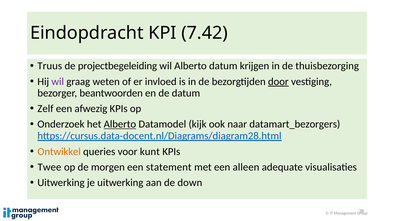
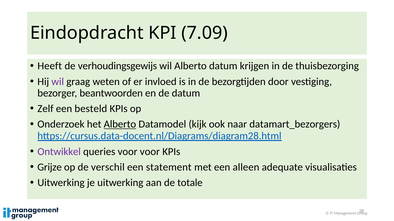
7.42: 7.42 -> 7.09 (205, 33)
Truus: Truus -> Heeft (50, 66)
projectbegeleiding: projectbegeleiding -> verhoudingsgewijs (117, 66)
door underline: present -> none (278, 82)
afwezig: afwezig -> besteld (91, 109)
Ontwikkel colour: orange -> purple (59, 152)
voor kunt: kunt -> voor (150, 152)
Twee: Twee -> Grijze (50, 168)
morgen: morgen -> verschil (108, 168)
down: down -> totale (190, 183)
